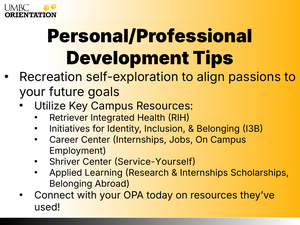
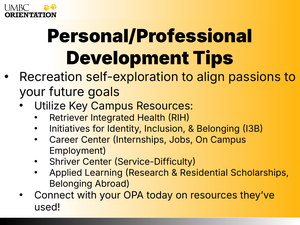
Service-Yourself: Service-Yourself -> Service-Difficulty (155, 162)
Internships: Internships -> Residential (204, 173)
